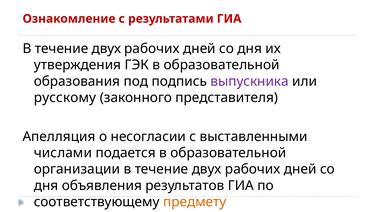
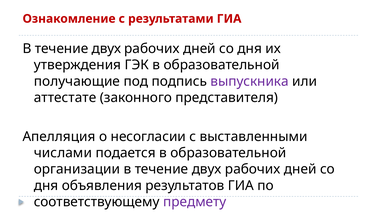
образования: образования -> получающие (77, 81)
русскому: русскому -> аттестате (65, 98)
предмету colour: orange -> purple (195, 202)
